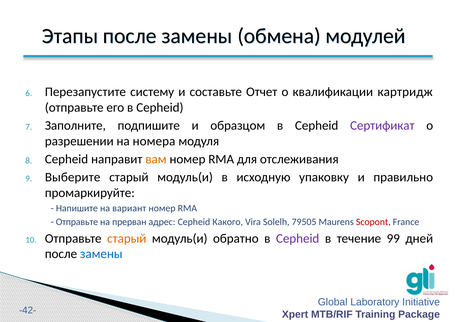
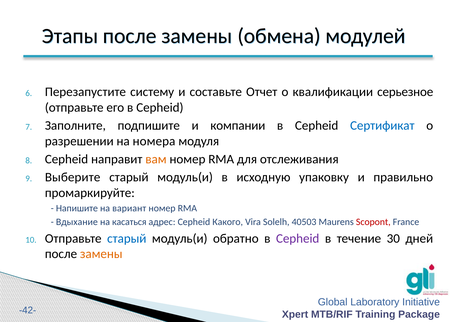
картридж: картридж -> серьезное (405, 92)
образцом: образцом -> компании (238, 125)
Сертификат colour: purple -> blue (382, 125)
Отправьте: Отправьте -> Вдыхание (77, 222)
прерван: прерван -> касаться (129, 222)
79505: 79505 -> 40503 (304, 222)
старый colour: orange -> blue (127, 238)
99: 99 -> 30 (393, 238)
замены colour: blue -> orange (101, 254)
